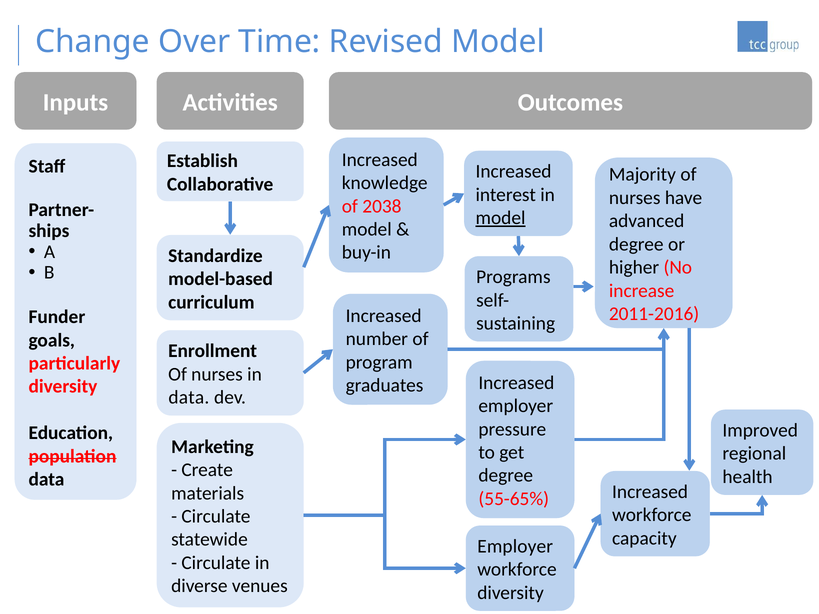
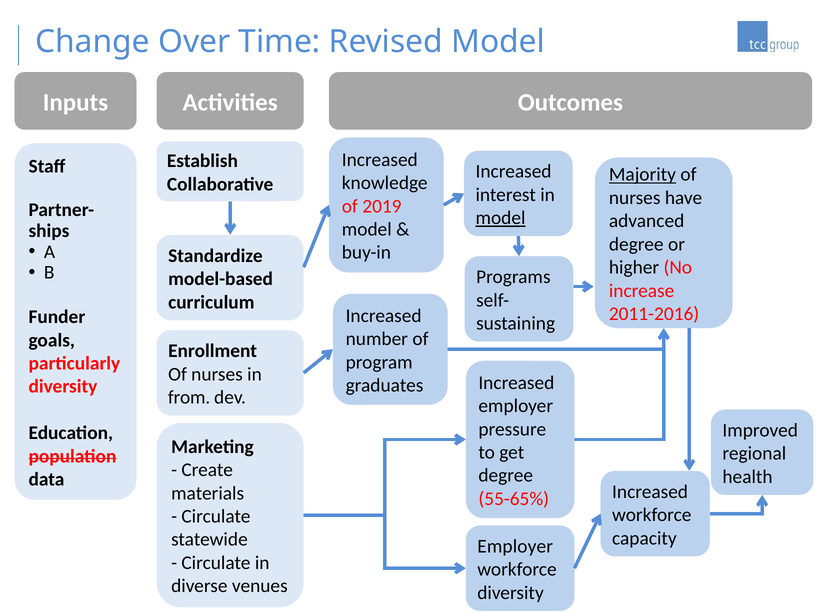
Majority underline: none -> present (642, 175)
2038: 2038 -> 2019 (382, 206)
data: data -> from (189, 398)
